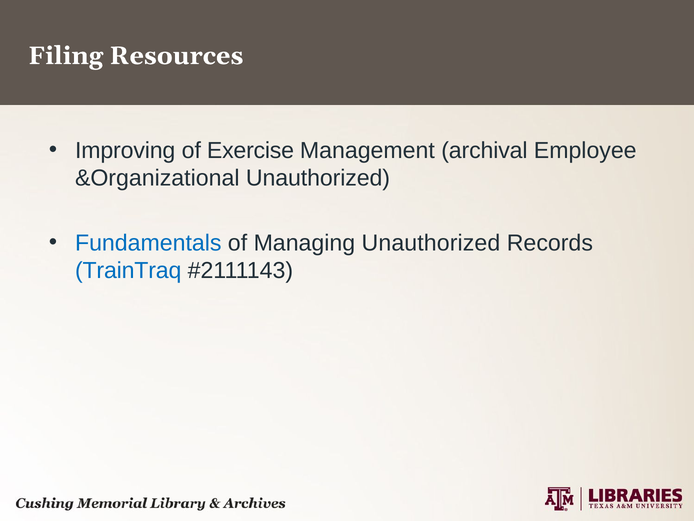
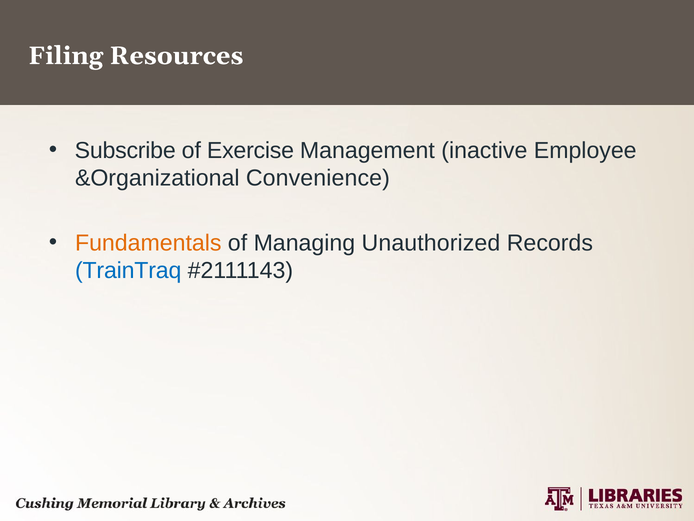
Improving: Improving -> Subscribe (125, 150)
archival: archival -> inactive (484, 150)
&Organizational Unauthorized: Unauthorized -> Convenience (318, 178)
Fundamentals colour: blue -> orange (148, 243)
